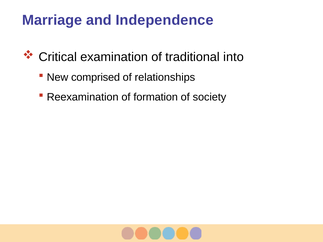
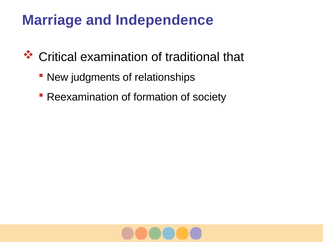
into: into -> that (234, 57)
comprised: comprised -> judgments (96, 78)
